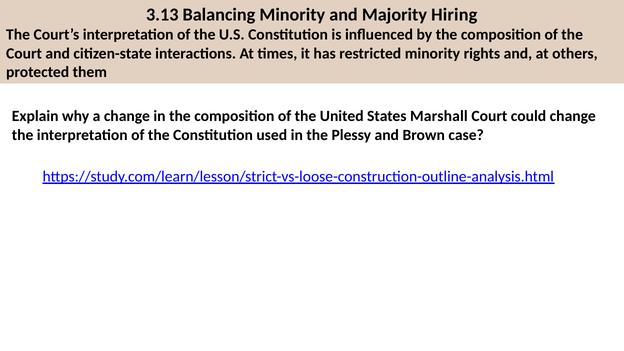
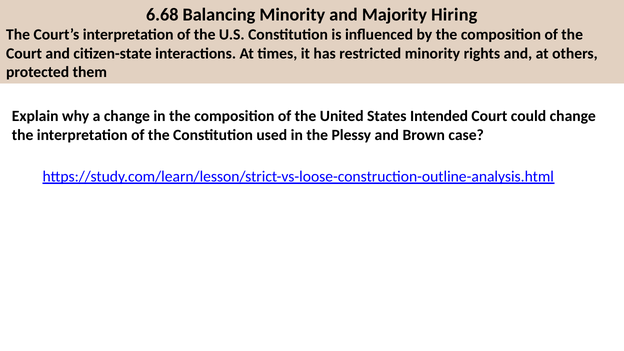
3.13: 3.13 -> 6.68 (162, 15)
Marshall: Marshall -> Intended (439, 116)
